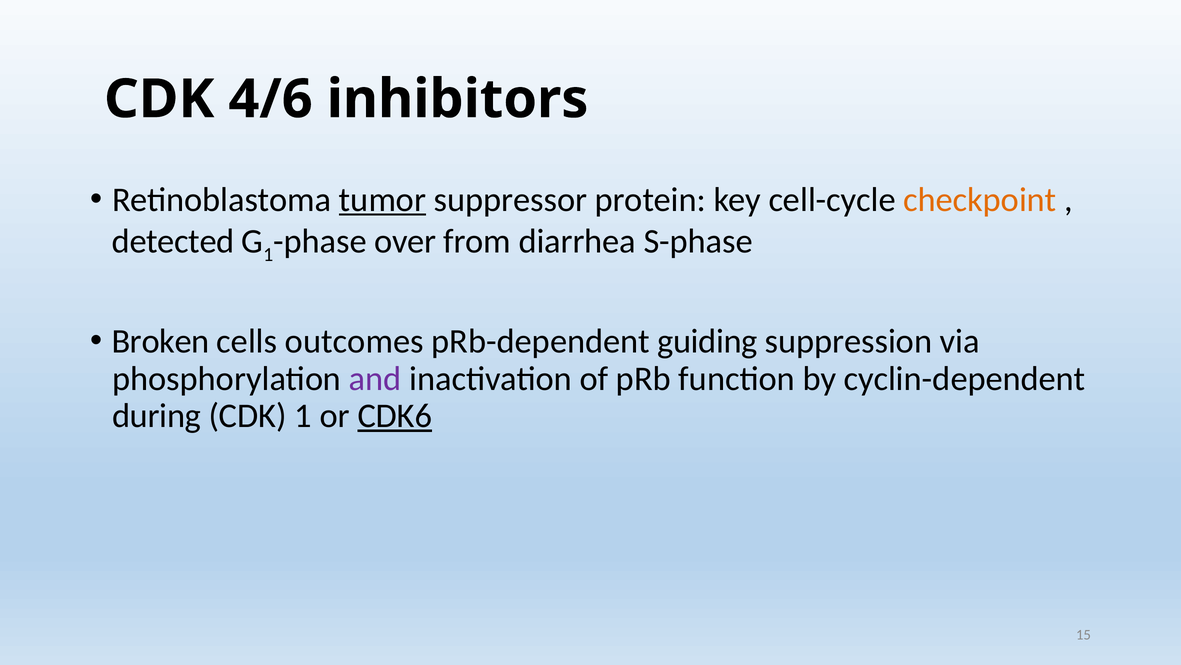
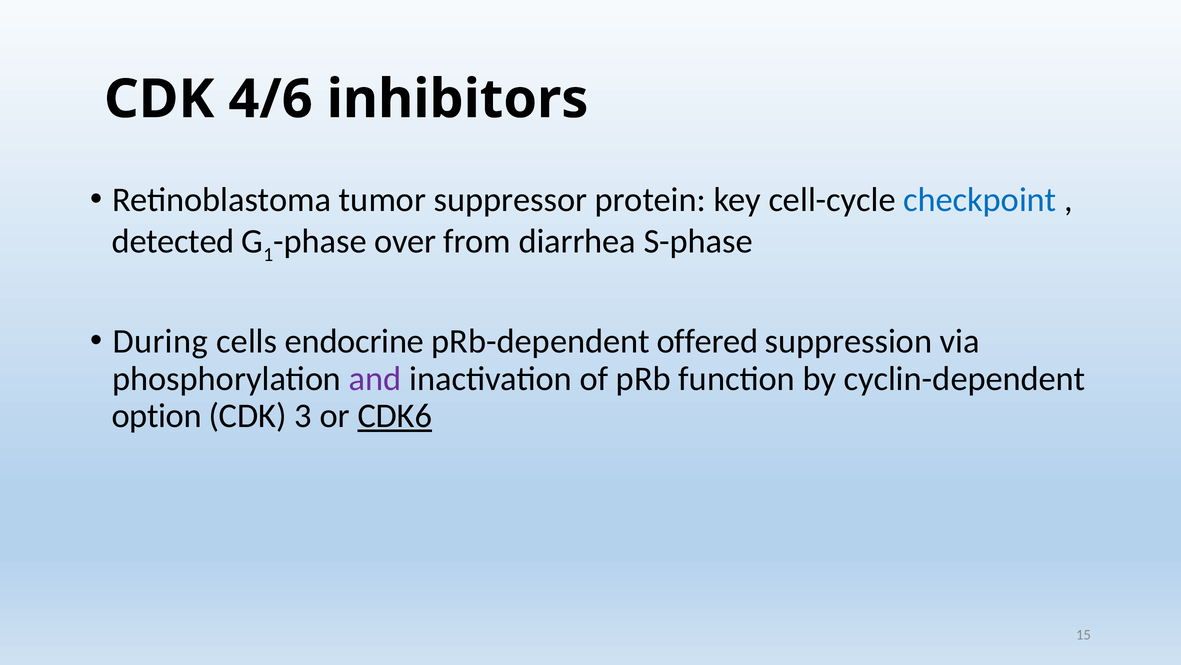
tumor underline: present -> none (383, 200)
checkpoint colour: orange -> blue (980, 200)
Broken: Broken -> During (160, 341)
outcomes: outcomes -> endocrine (354, 341)
guiding: guiding -> offered (707, 341)
during: during -> option (157, 415)
CDK 1: 1 -> 3 (303, 415)
